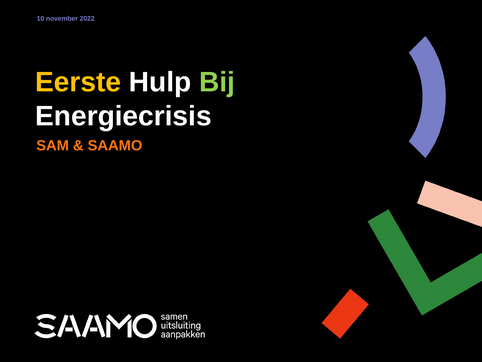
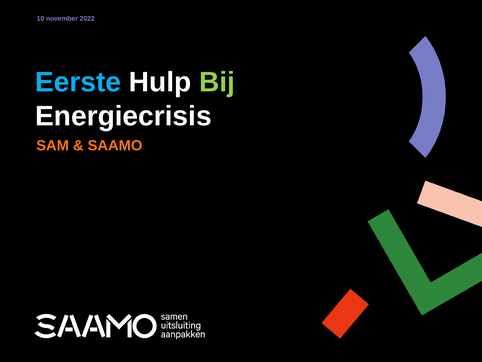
Eerste colour: yellow -> light blue (78, 82)
